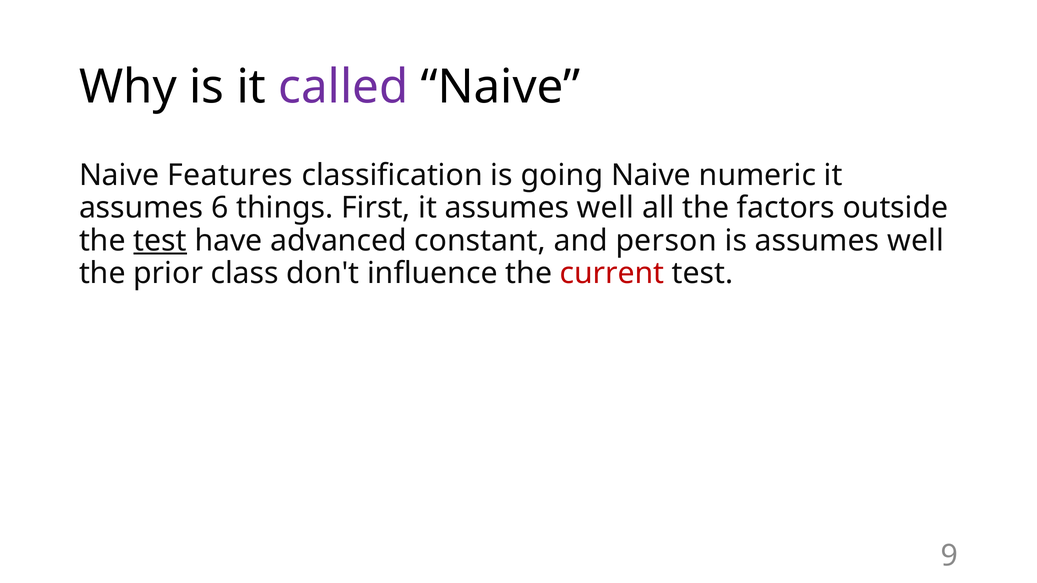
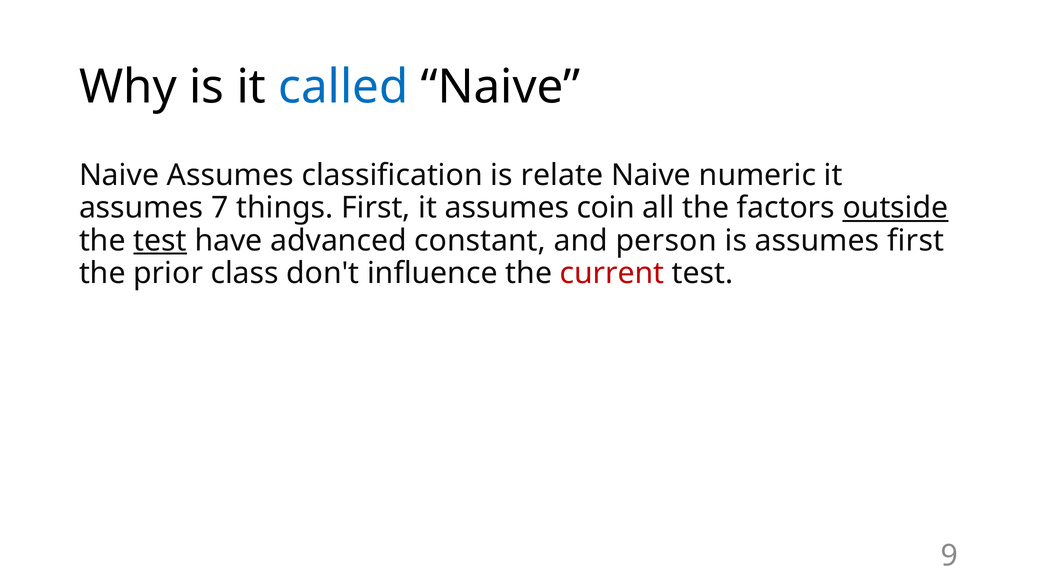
called colour: purple -> blue (343, 87)
Naive Features: Features -> Assumes (230, 175)
going: going -> relate (562, 175)
6: 6 -> 7 (220, 208)
it assumes well: well -> coin (606, 208)
outside underline: none -> present (895, 208)
is assumes well: well -> first (916, 241)
